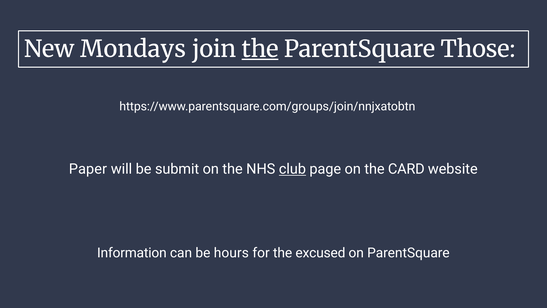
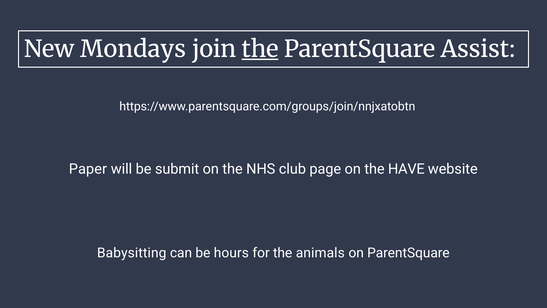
Those: Those -> Assist (478, 49)
club underline: present -> none (292, 169)
CARD: CARD -> HAVE (406, 169)
Information: Information -> Babysitting (132, 253)
excused: excused -> animals (320, 253)
